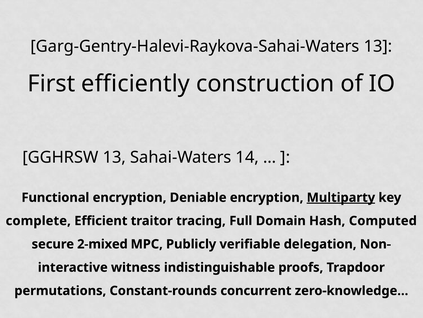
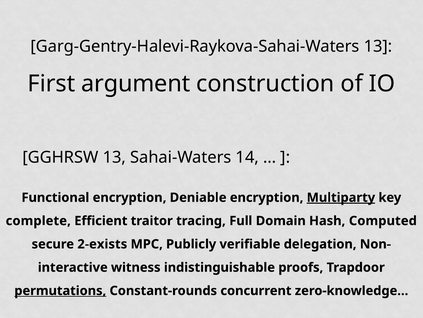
efficiently: efficiently -> argument (136, 83)
2-mixed: 2-mixed -> 2-exists (102, 244)
permutations underline: none -> present (60, 290)
